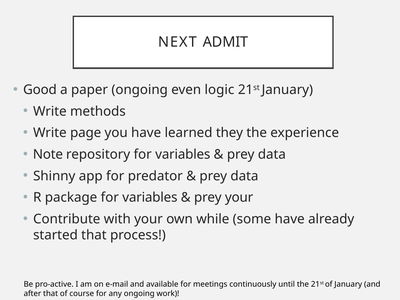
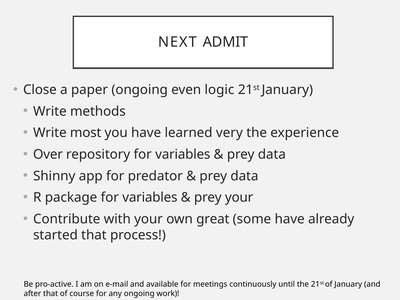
Good: Good -> Close (40, 90)
page: page -> most (86, 133)
they: they -> very (229, 133)
Note: Note -> Over (48, 154)
while: while -> great (213, 219)
